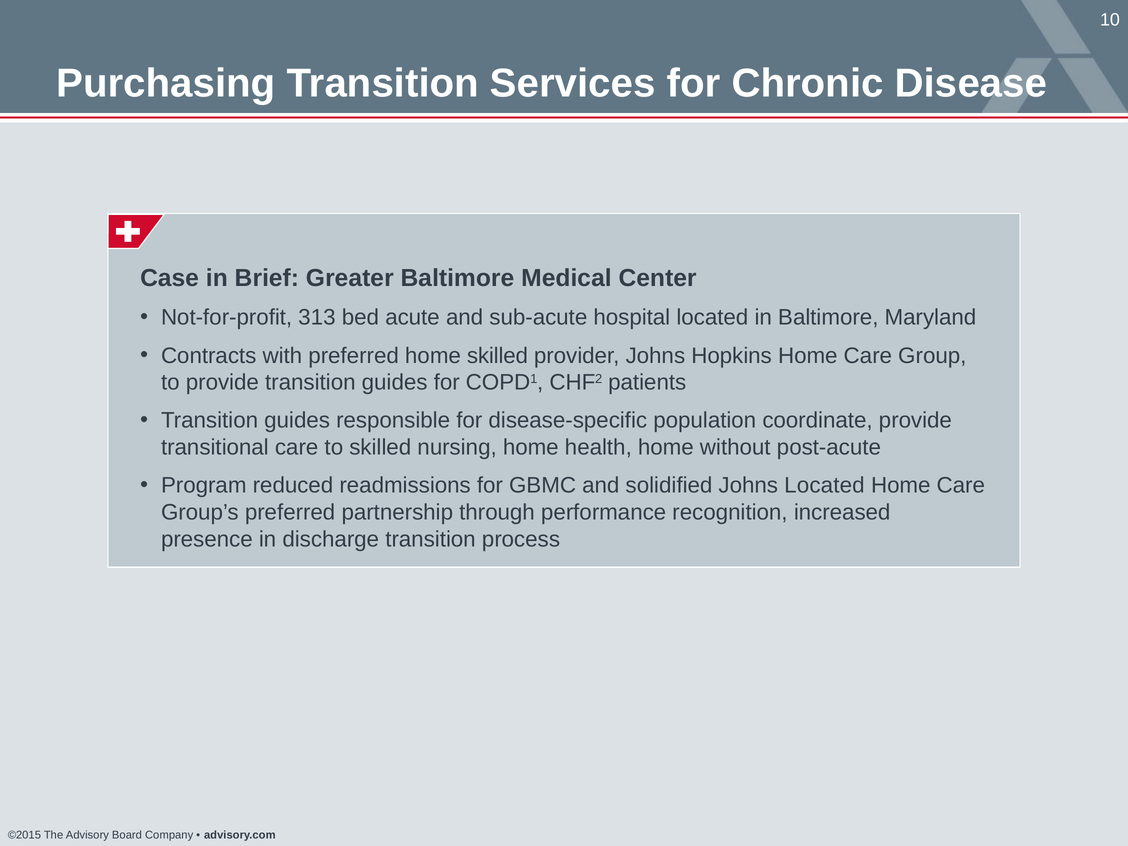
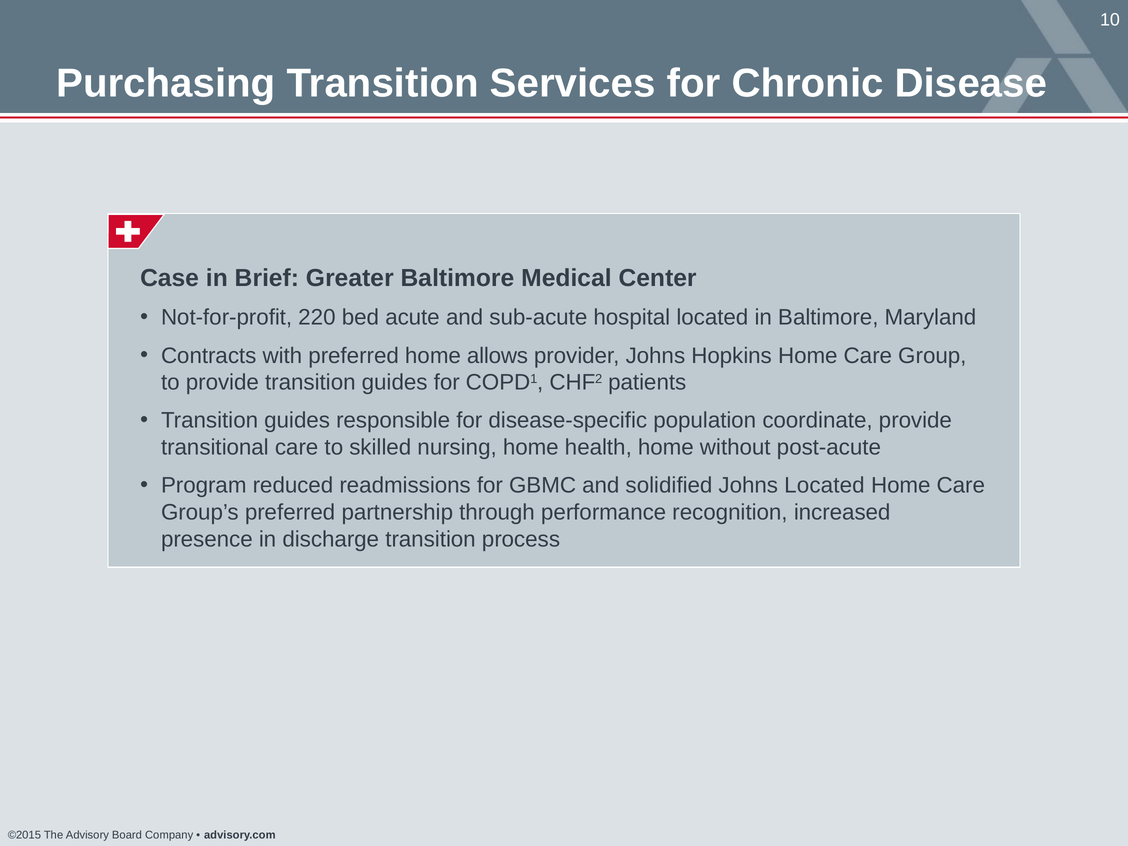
313: 313 -> 220 (317, 318)
home skilled: skilled -> allows (497, 356)
